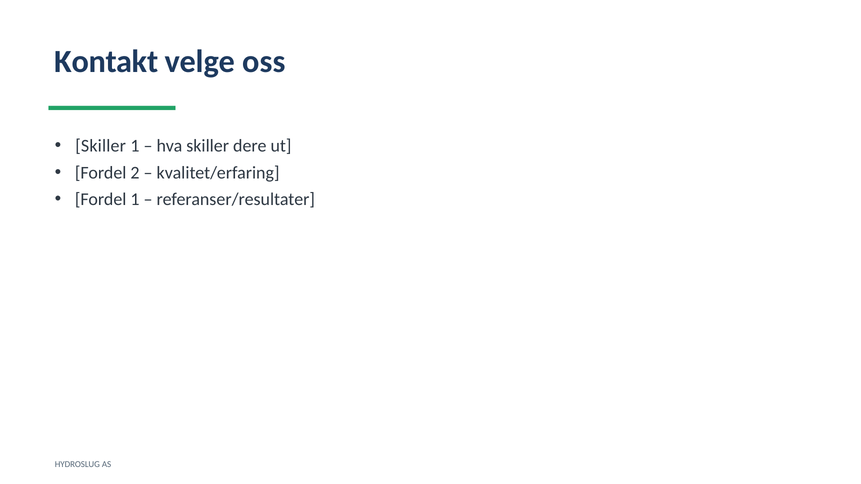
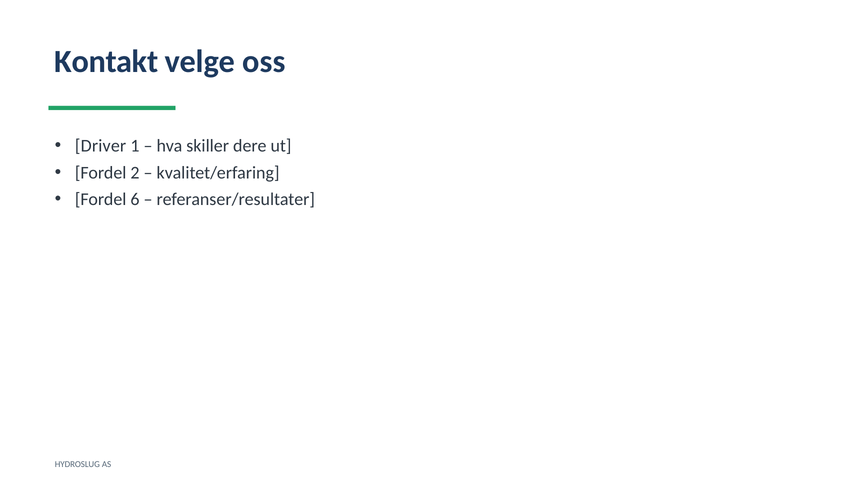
Skiller: Skiller -> Driver (101, 146)
Fordel 1: 1 -> 6 (135, 200)
